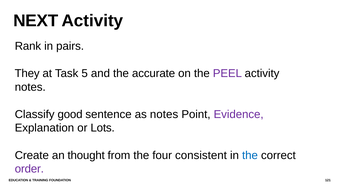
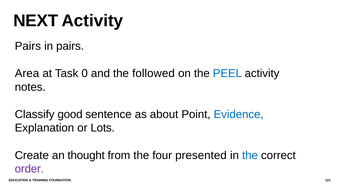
Rank: Rank -> Pairs (28, 46)
They: They -> Area (27, 73)
5: 5 -> 0 (85, 73)
accurate: accurate -> followed (153, 73)
PEEL colour: purple -> blue (227, 73)
as notes: notes -> about (164, 114)
Evidence colour: purple -> blue (239, 114)
consistent: consistent -> presented (201, 155)
